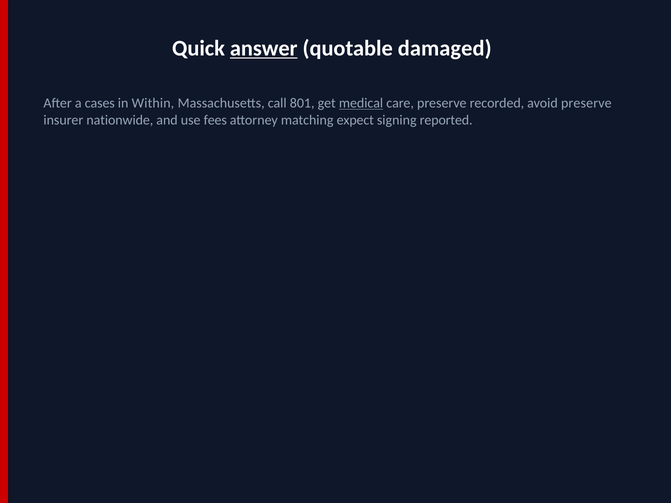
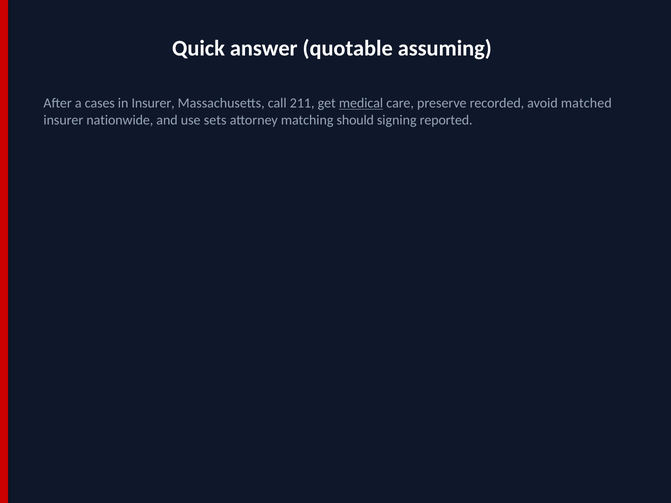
answer underline: present -> none (264, 48)
damaged: damaged -> assuming (445, 48)
in Within: Within -> Insurer (153, 103)
801: 801 -> 211 (302, 103)
avoid preserve: preserve -> matched (586, 103)
fees: fees -> sets (215, 120)
expect: expect -> should (355, 120)
